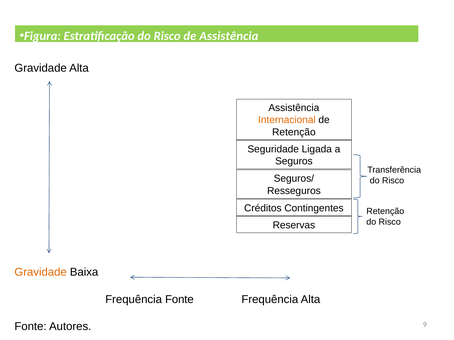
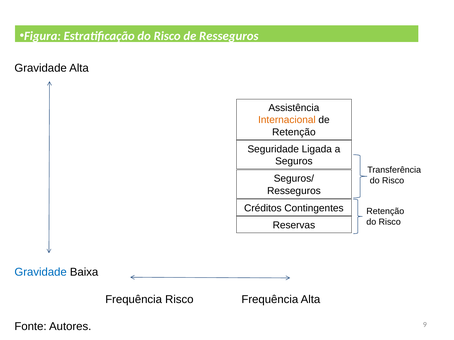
de Assistência: Assistência -> Resseguros (229, 36)
Gravidade colour: orange -> blue (41, 273)
Frequência Fonte: Fonte -> Risco (179, 300)
